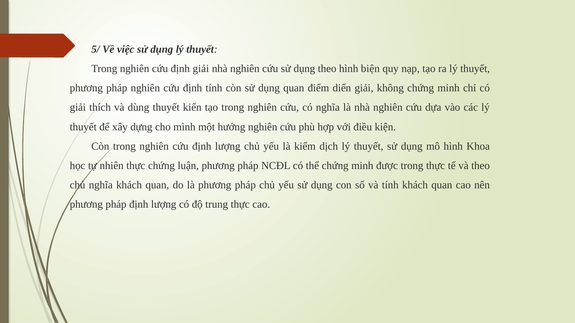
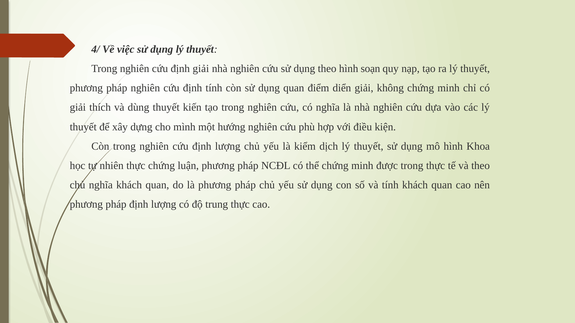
5/: 5/ -> 4/ (96, 49)
biện: biện -> soạn (370, 69)
